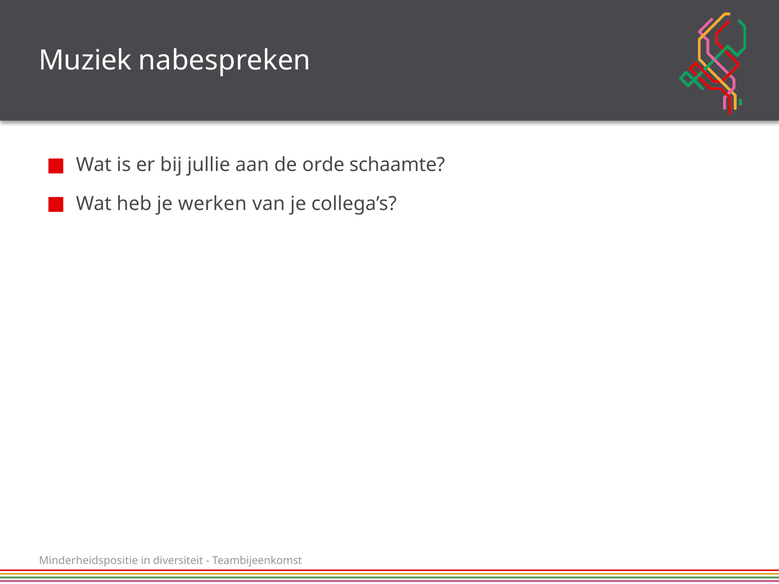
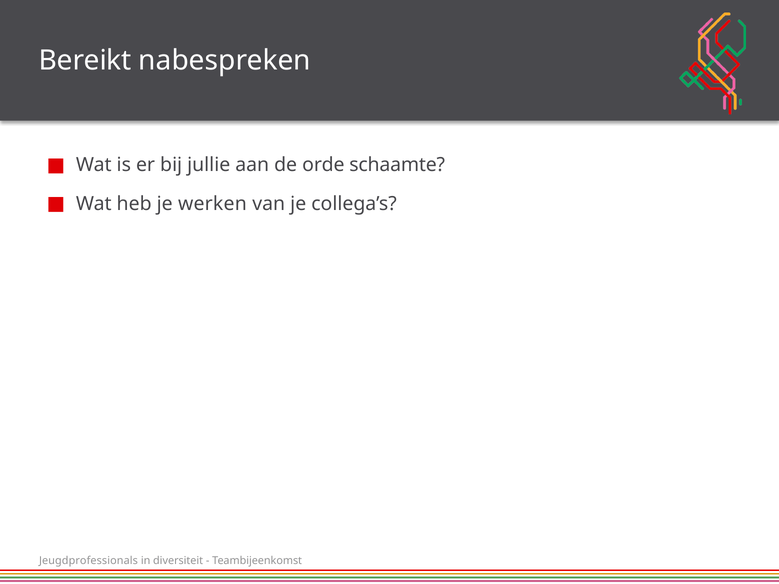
Muziek: Muziek -> Bereikt (85, 60)
Minderheidspositie: Minderheidspositie -> Jeugdprofessionals (88, 561)
